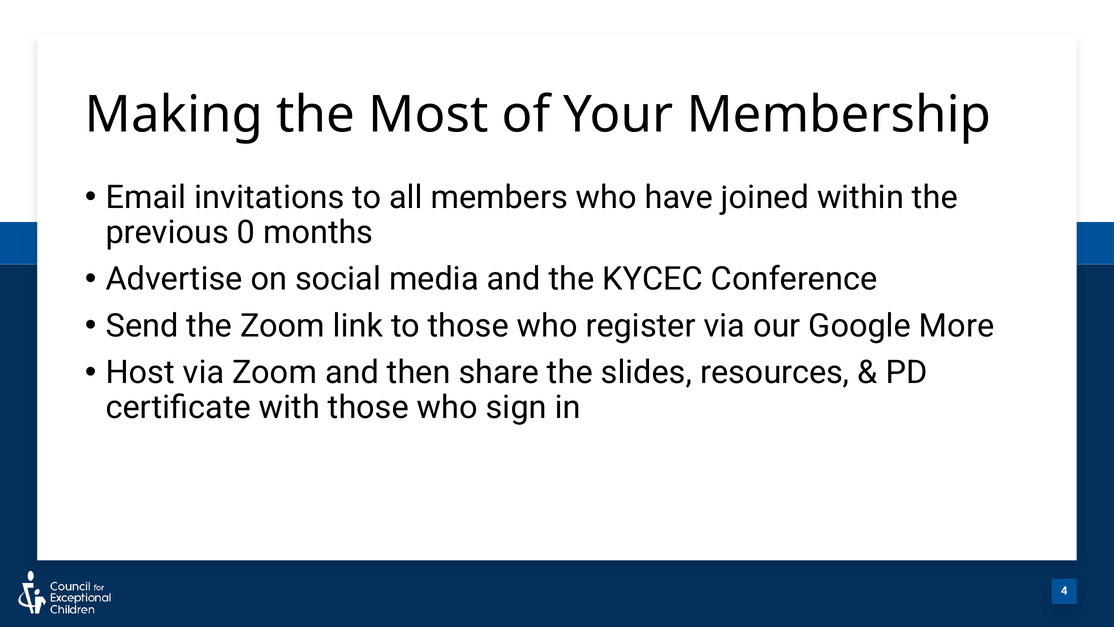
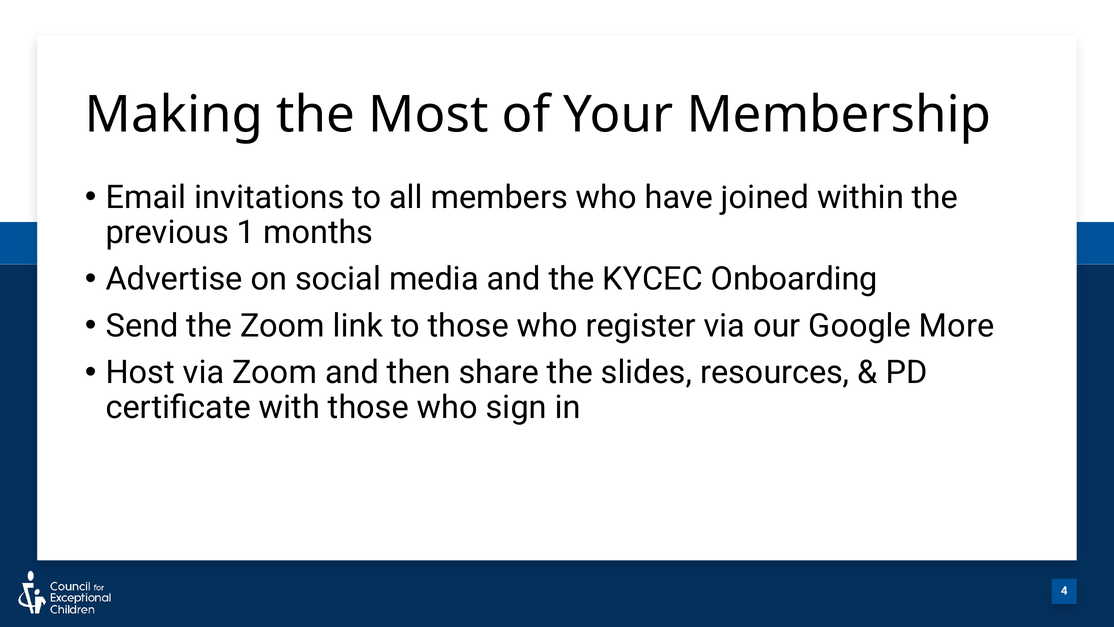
0: 0 -> 1 (246, 232)
Conference: Conference -> Onboarding (794, 279)
